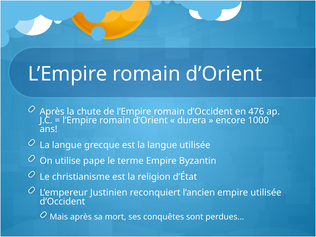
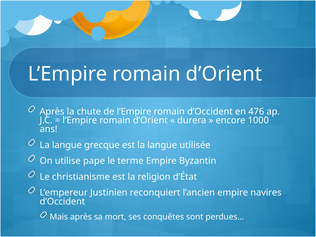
empire utilisée: utilisée -> navires (266, 193)
